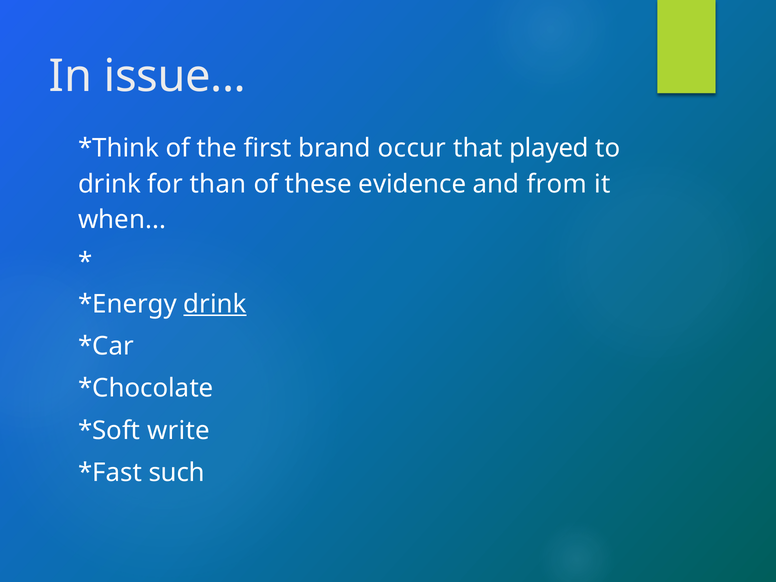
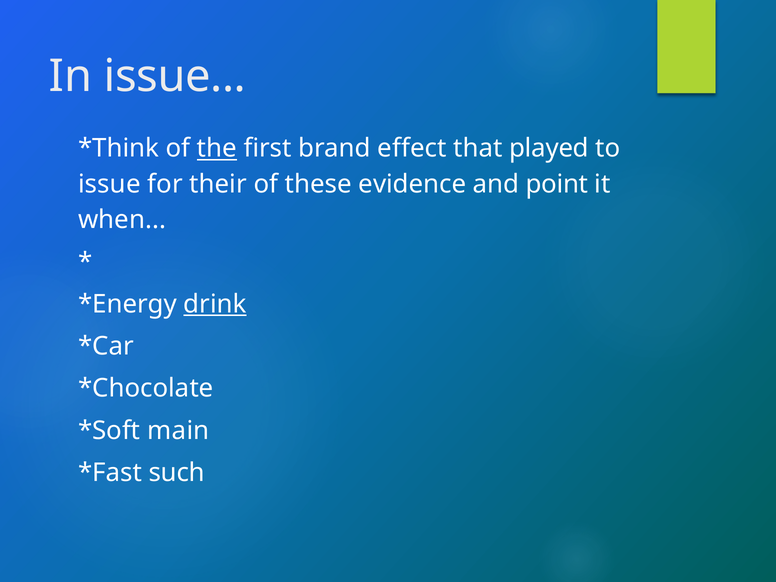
the underline: none -> present (217, 148)
occur: occur -> effect (412, 148)
drink: drink -> issue (109, 184)
than: than -> their (218, 184)
from: from -> point (557, 184)
write: write -> main (178, 431)
